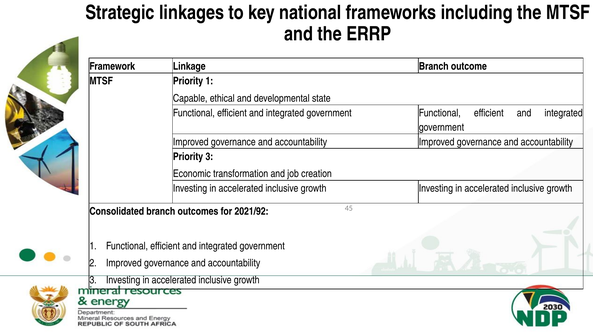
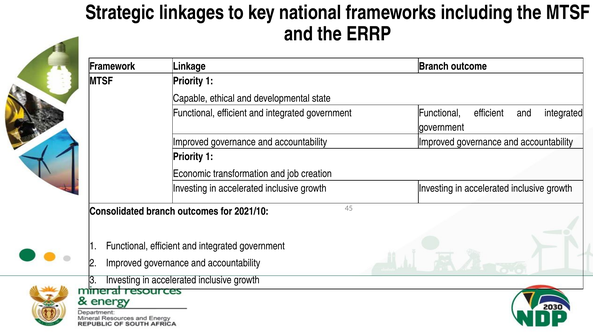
3: 3 -> 1 (209, 156)
2021/92: 2021/92 -> 2021/10 (252, 211)
